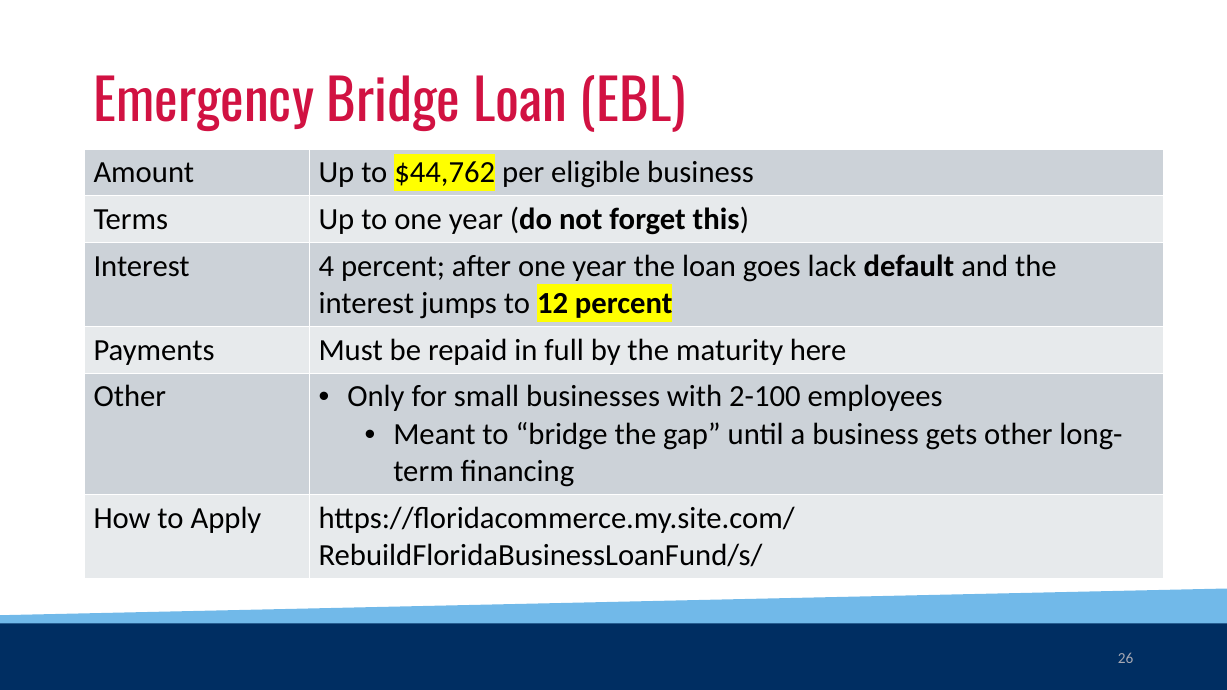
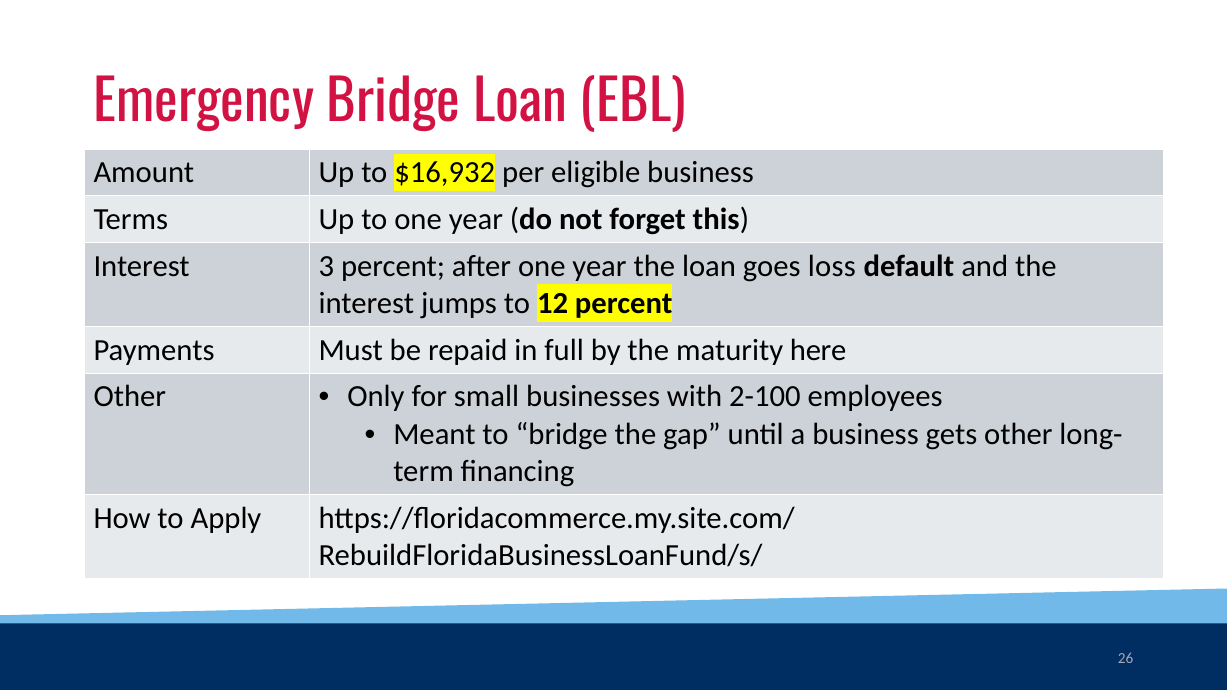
$44,762: $44,762 -> $16,932 (445, 173)
4: 4 -> 3 (326, 266)
lack: lack -> loss (832, 266)
